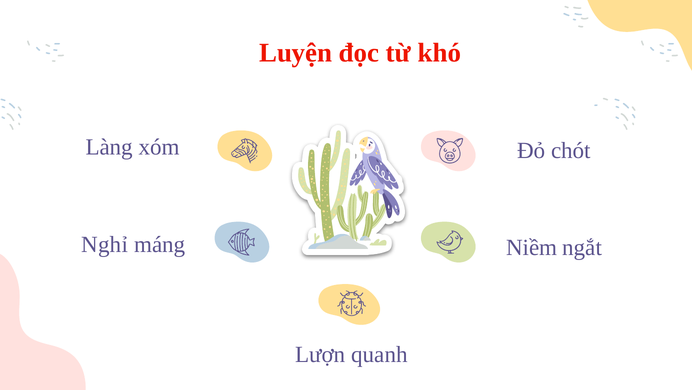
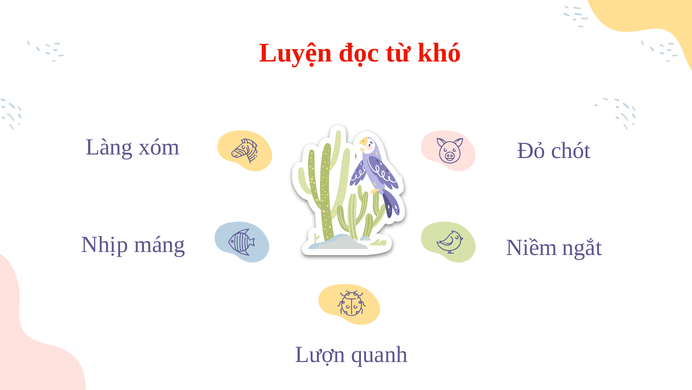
Nghỉ: Nghỉ -> Nhịp (105, 244)
